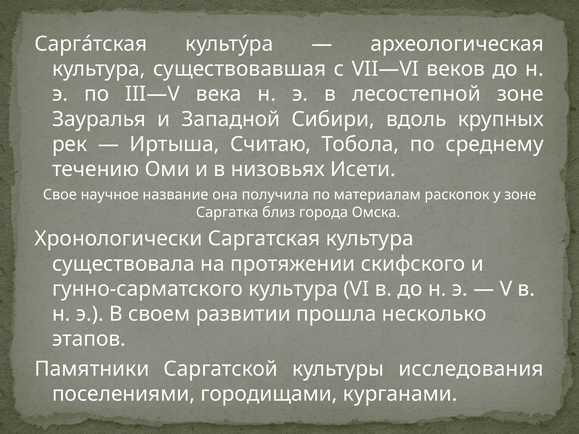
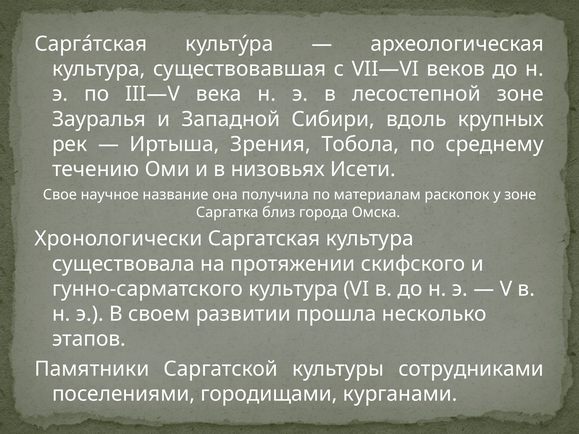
Считаю: Считаю -> Зрения (270, 144)
исследования: исследования -> сотрудниками (471, 369)
